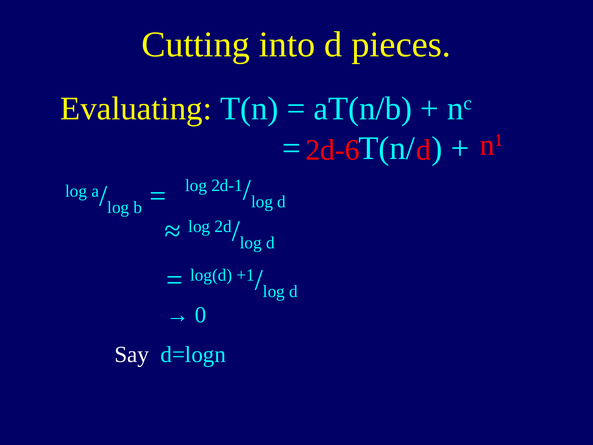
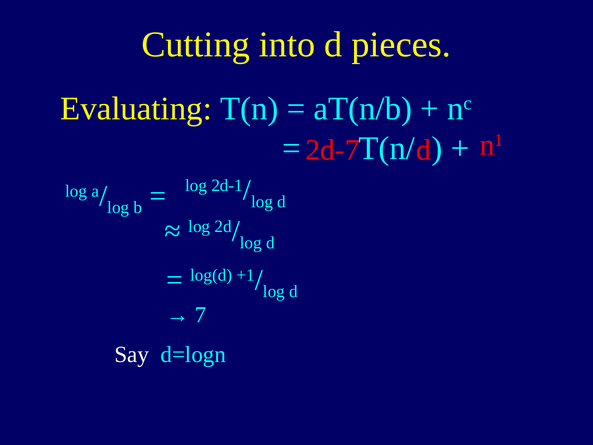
2d-6: 2d-6 -> 2d-7 (333, 150)
0: 0 -> 7 (201, 315)
